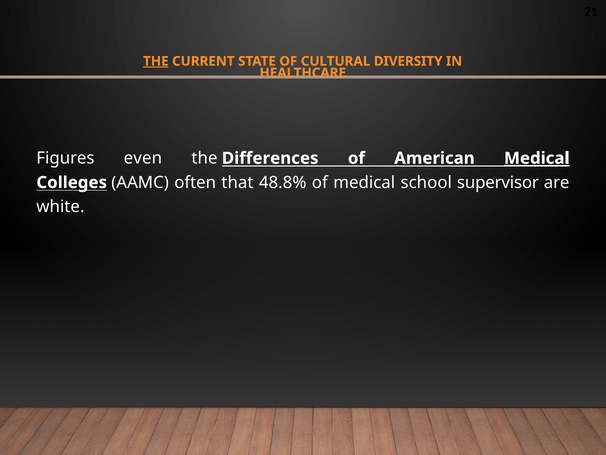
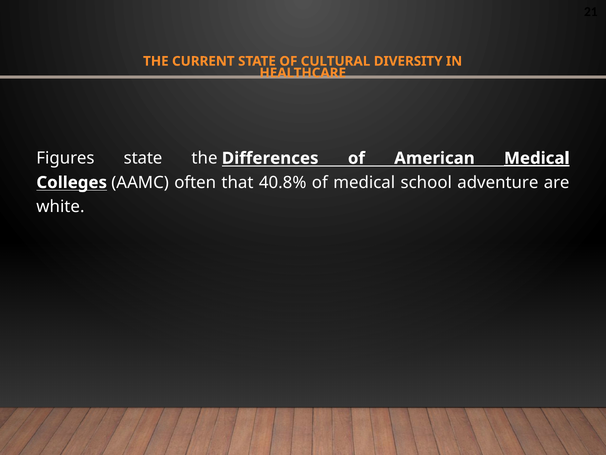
THE underline: present -> none (156, 61)
Figures even: even -> state (143, 158)
48.8%: 48.8% -> 40.8% (283, 182)
supervisor: supervisor -> adventure (498, 182)
